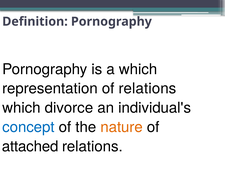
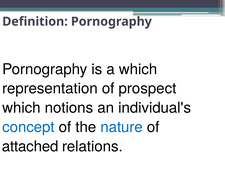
of relations: relations -> prospect (147, 88)
divorce: divorce -> notions (69, 108)
nature colour: orange -> blue (122, 127)
